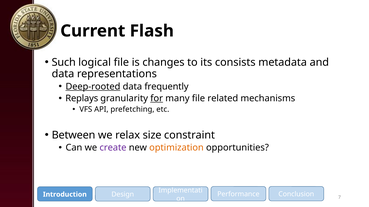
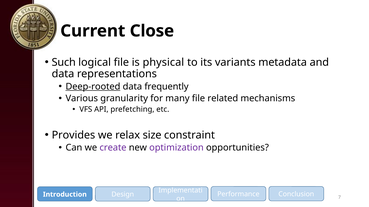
Flash: Flash -> Close (152, 31)
changes: changes -> physical (163, 62)
consists: consists -> variants (235, 62)
Replays: Replays -> Various (82, 99)
for underline: present -> none (157, 99)
Between: Between -> Provides (73, 135)
optimization colour: orange -> purple (176, 148)
